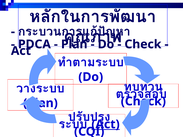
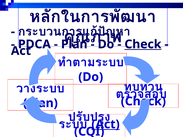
Check underline: none -> present (143, 44)
